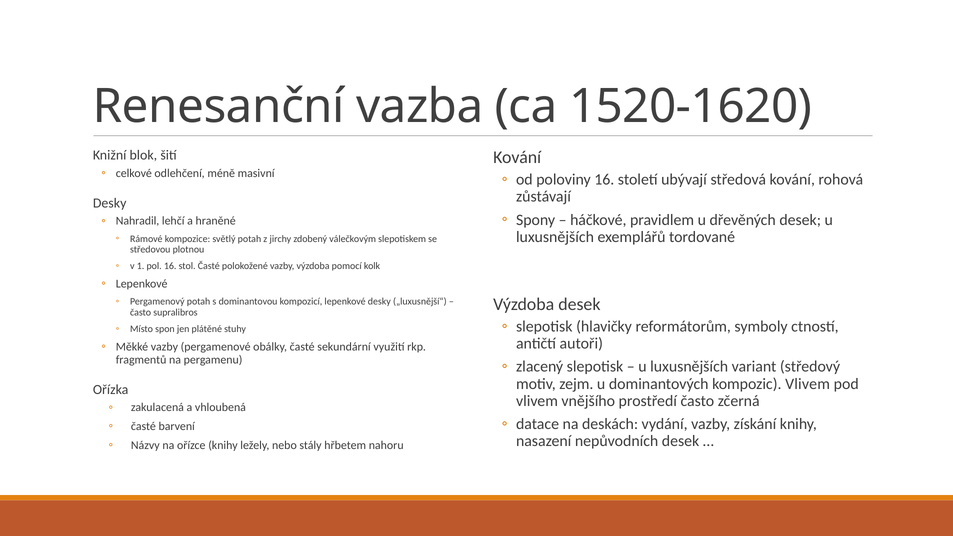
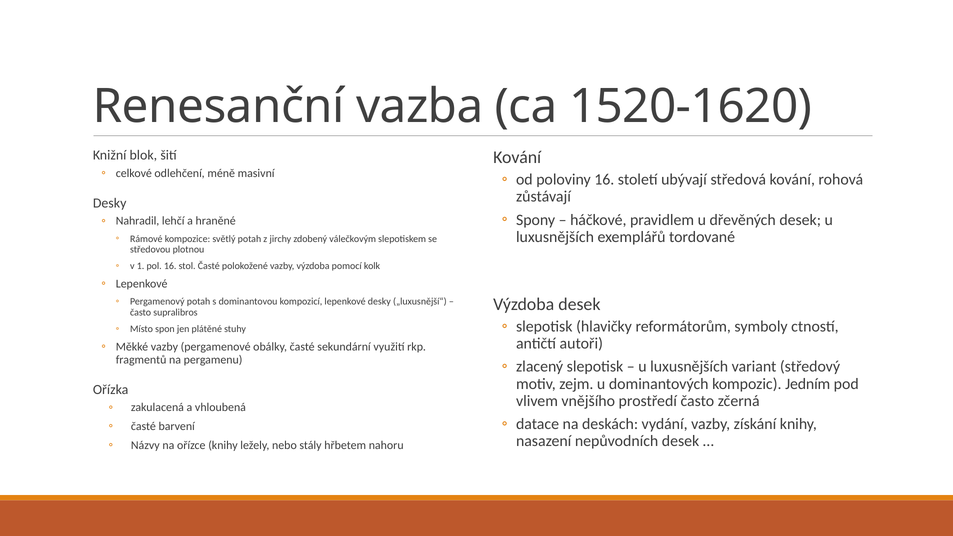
kompozic Vlivem: Vlivem -> Jedním (808, 384)
